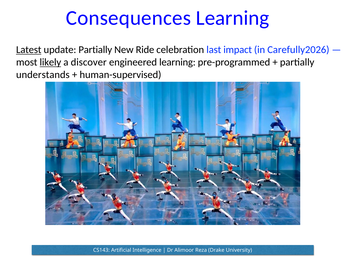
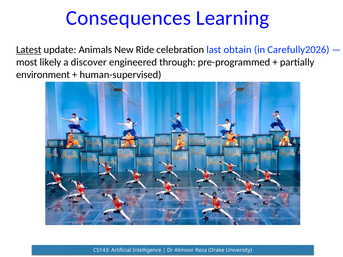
update Partially: Partially -> Animals (95, 50)
impact: impact -> obtain (238, 50)
likely underline: present -> none (50, 62)
engineered learning: learning -> through (177, 62)
understands: understands -> environment (43, 75)
